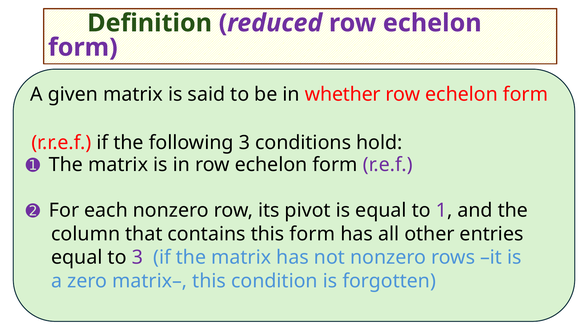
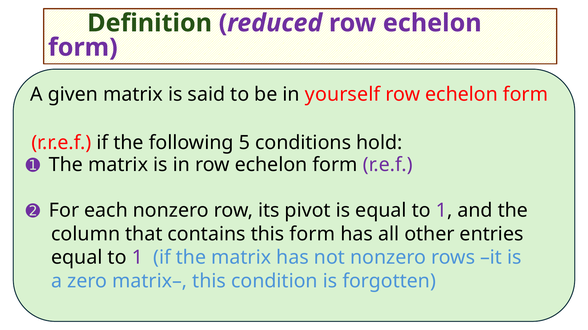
whether: whether -> yourself (343, 94)
following 3: 3 -> 5 (244, 143)
3: 3 -> 1 (137, 258)
